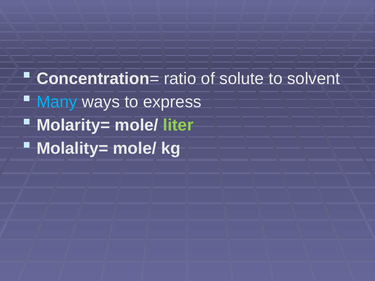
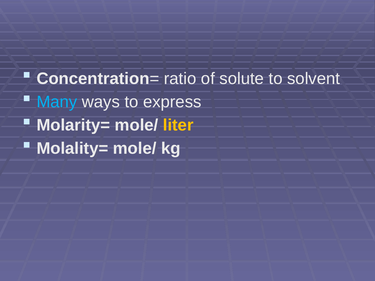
liter colour: light green -> yellow (178, 125)
